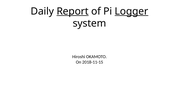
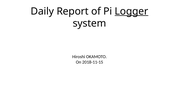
Report underline: present -> none (73, 11)
